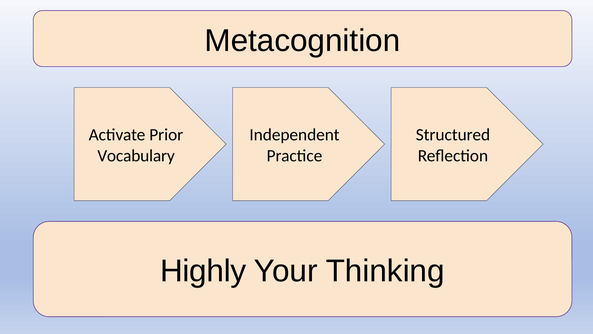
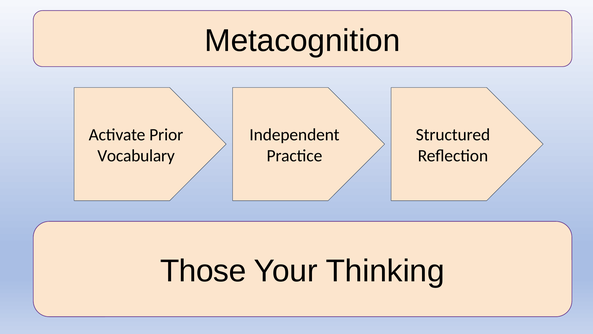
Highly: Highly -> Those (203, 271)
